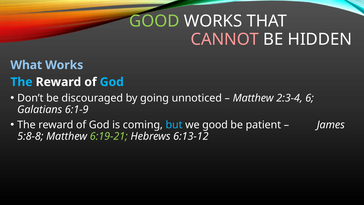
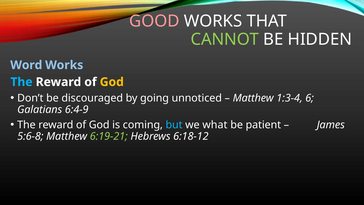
GOOD colour: light green -> pink (154, 21)
CANNOT colour: pink -> light green (225, 39)
What: What -> Word (26, 65)
God colour: light blue -> yellow (112, 82)
2:3-4: 2:3-4 -> 1:3-4 (289, 98)
6:1-9: 6:1-9 -> 6:4-9 (77, 109)
we good: good -> what (215, 125)
5:8-8: 5:8-8 -> 5:6-8 (30, 136)
6:13-12: 6:13-12 -> 6:18-12 (191, 136)
